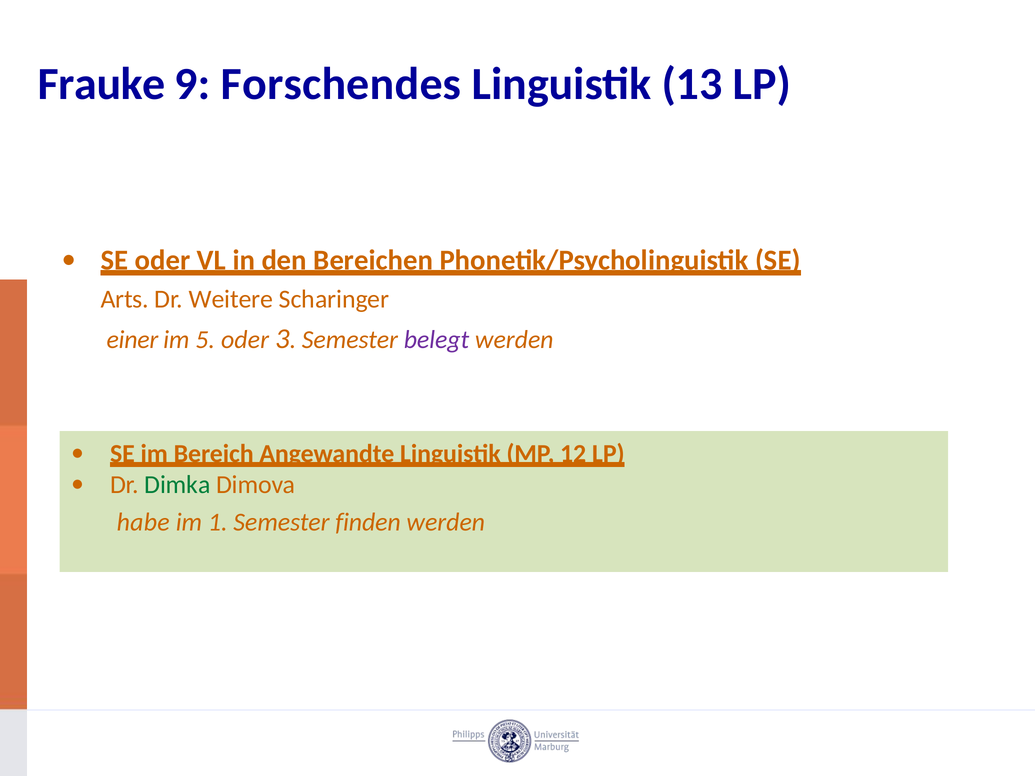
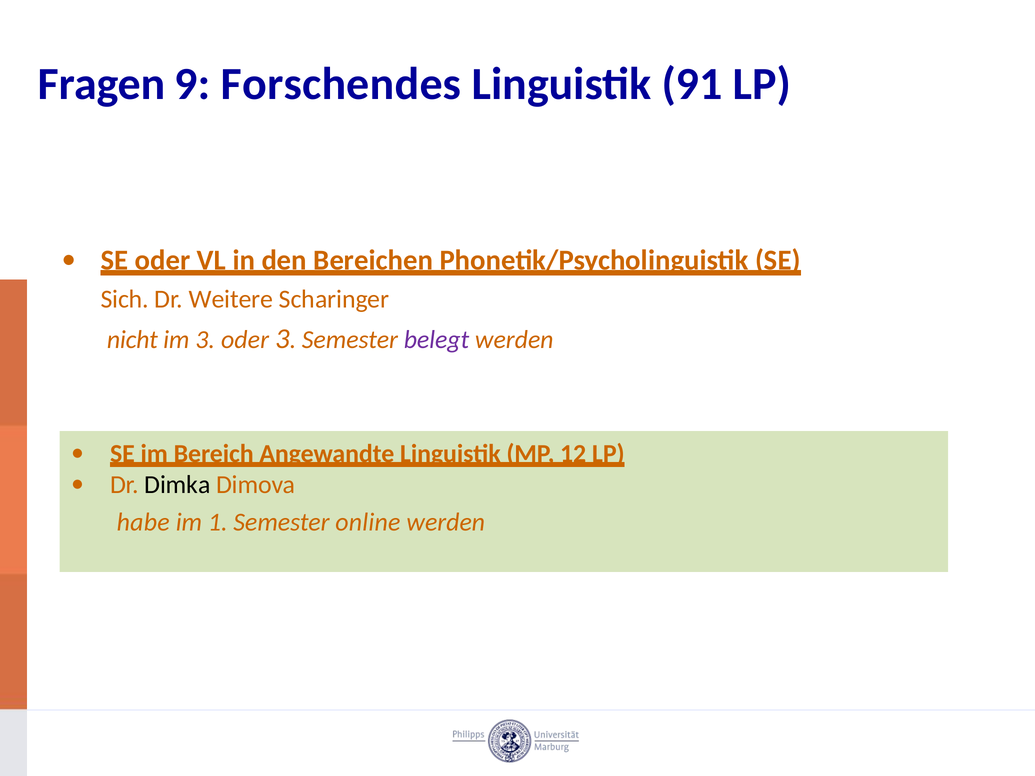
Frauke: Frauke -> Fragen (102, 84)
13: 13 -> 91 (692, 84)
Arts: Arts -> Sich (125, 299)
einer: einer -> nicht (132, 340)
im 5: 5 -> 3 (205, 340)
Dimka colour: green -> black (177, 485)
finden: finden -> online (368, 522)
